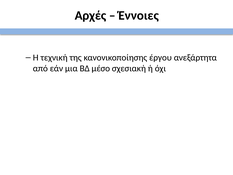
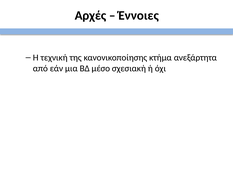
έργου: έργου -> κτήμα (160, 57)
